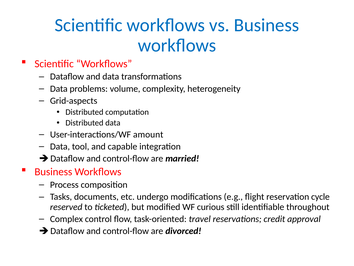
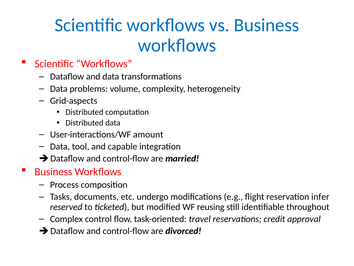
cycle: cycle -> infer (320, 196)
curious: curious -> reusing (211, 207)
